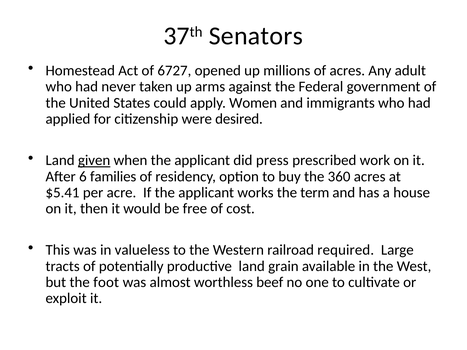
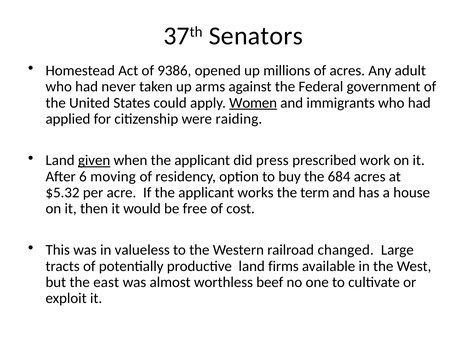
6727: 6727 -> 9386 (174, 71)
Women underline: none -> present (253, 103)
desired: desired -> raiding (239, 119)
families: families -> moving (113, 177)
360: 360 -> 684 (339, 177)
$5.41: $5.41 -> $5.32 (63, 193)
required: required -> changed (346, 250)
grain: grain -> firms (283, 266)
foot: foot -> east (106, 282)
